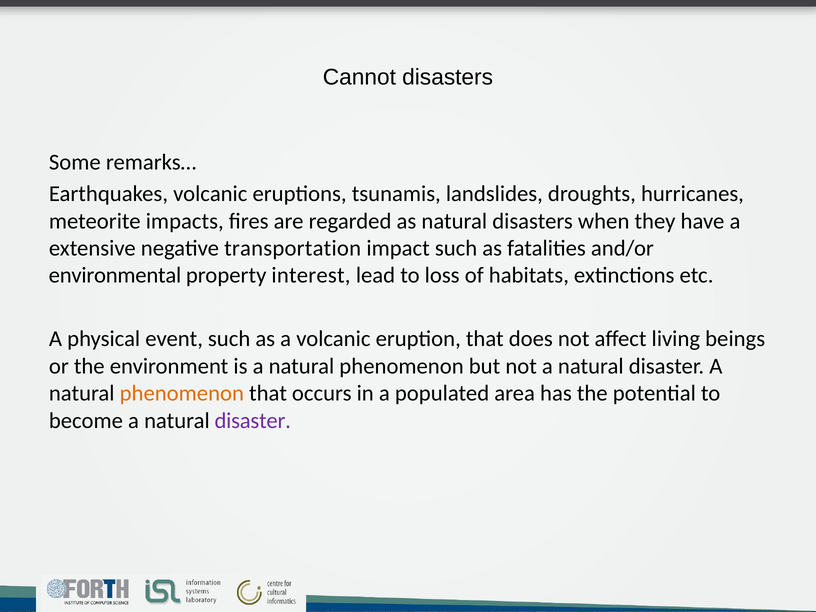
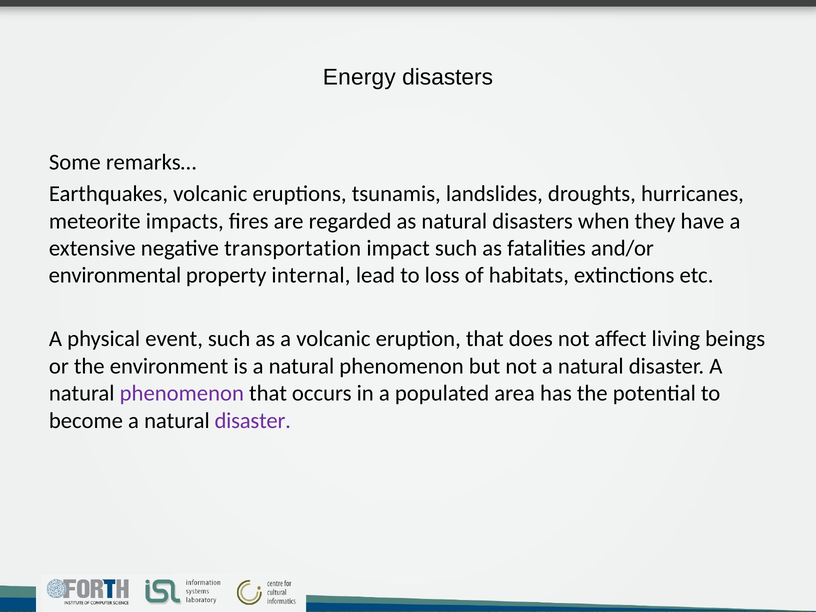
Cannot: Cannot -> Energy (359, 77)
interest: interest -> internal (311, 275)
phenomenon colour: orange -> purple (182, 393)
